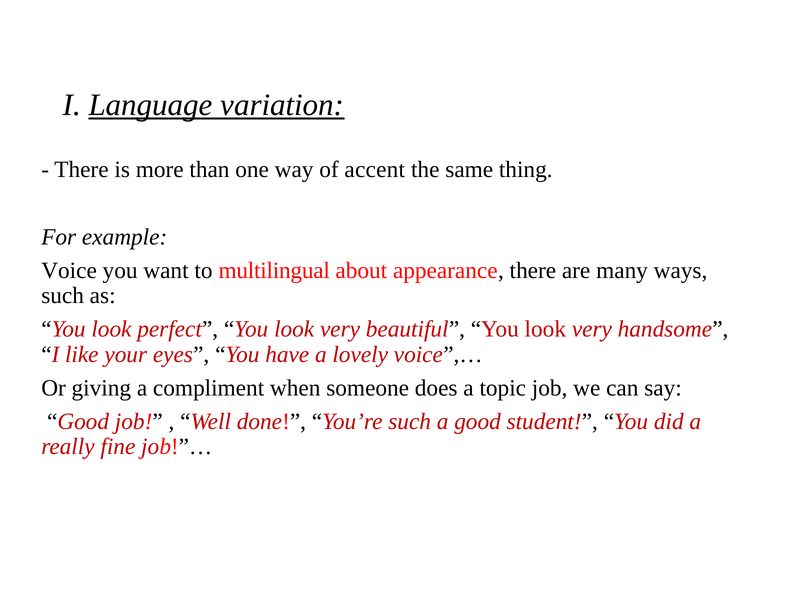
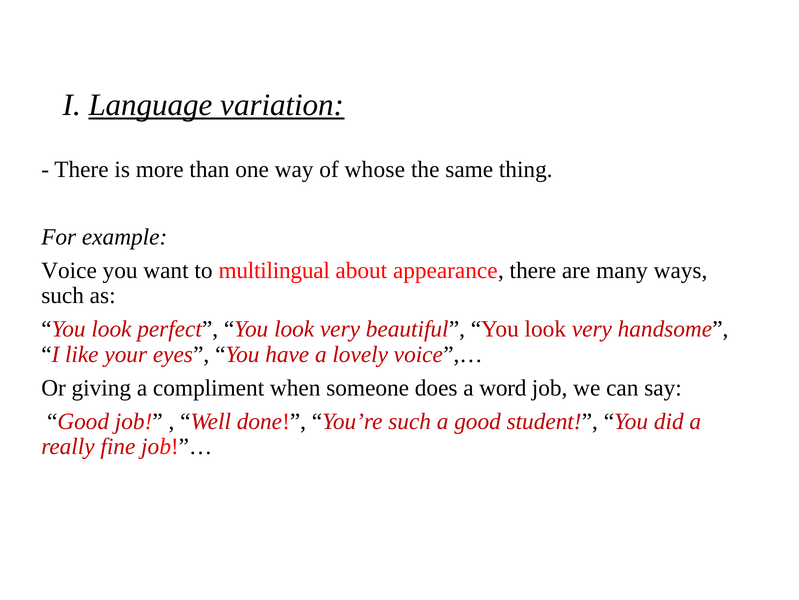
accent: accent -> whose (375, 170)
topic: topic -> word (503, 387)
